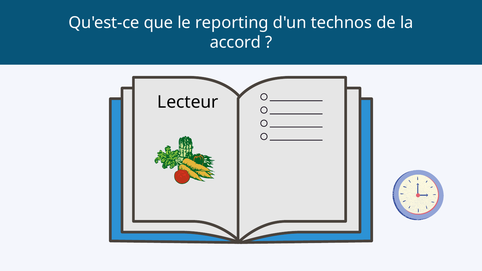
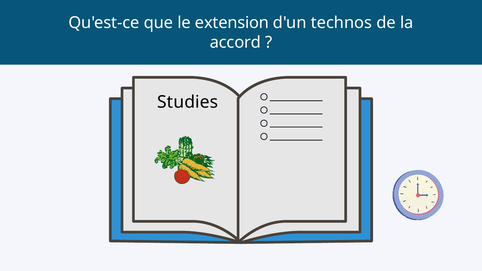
reporting: reporting -> extension (232, 23)
Lecteur: Lecteur -> Studies (188, 102)
